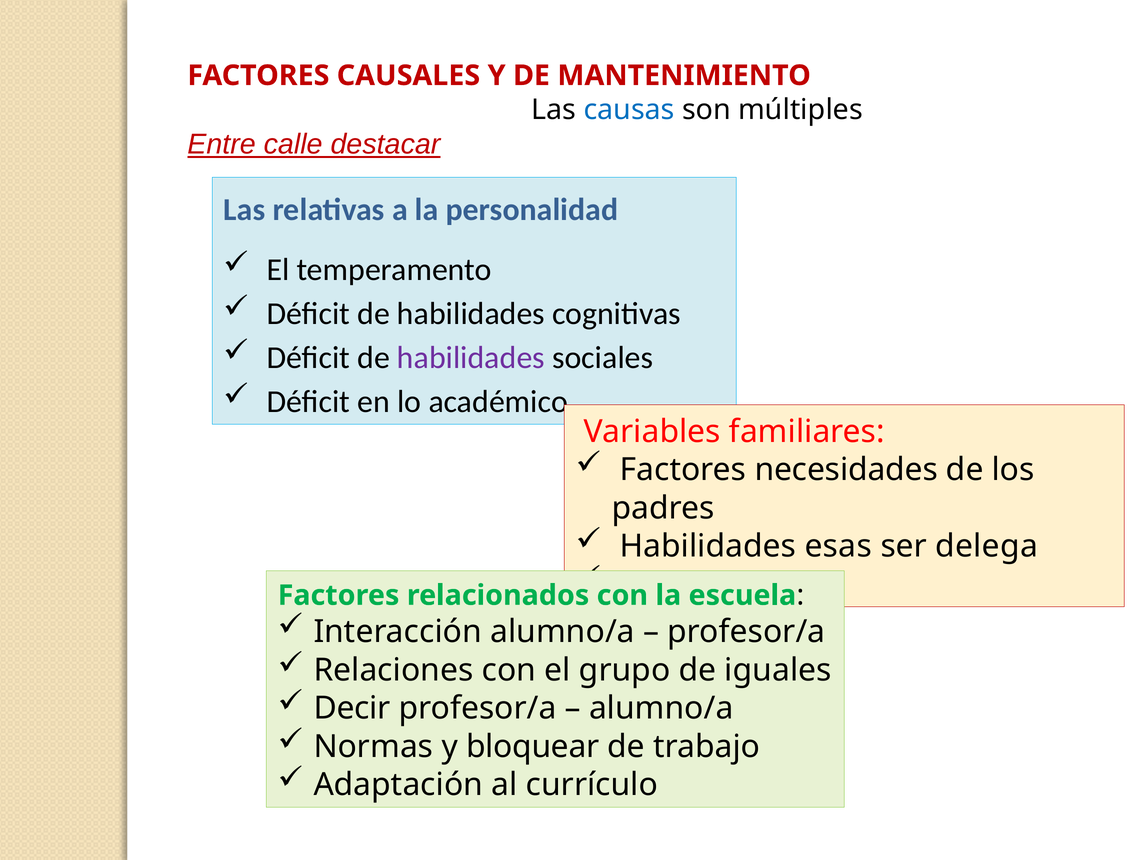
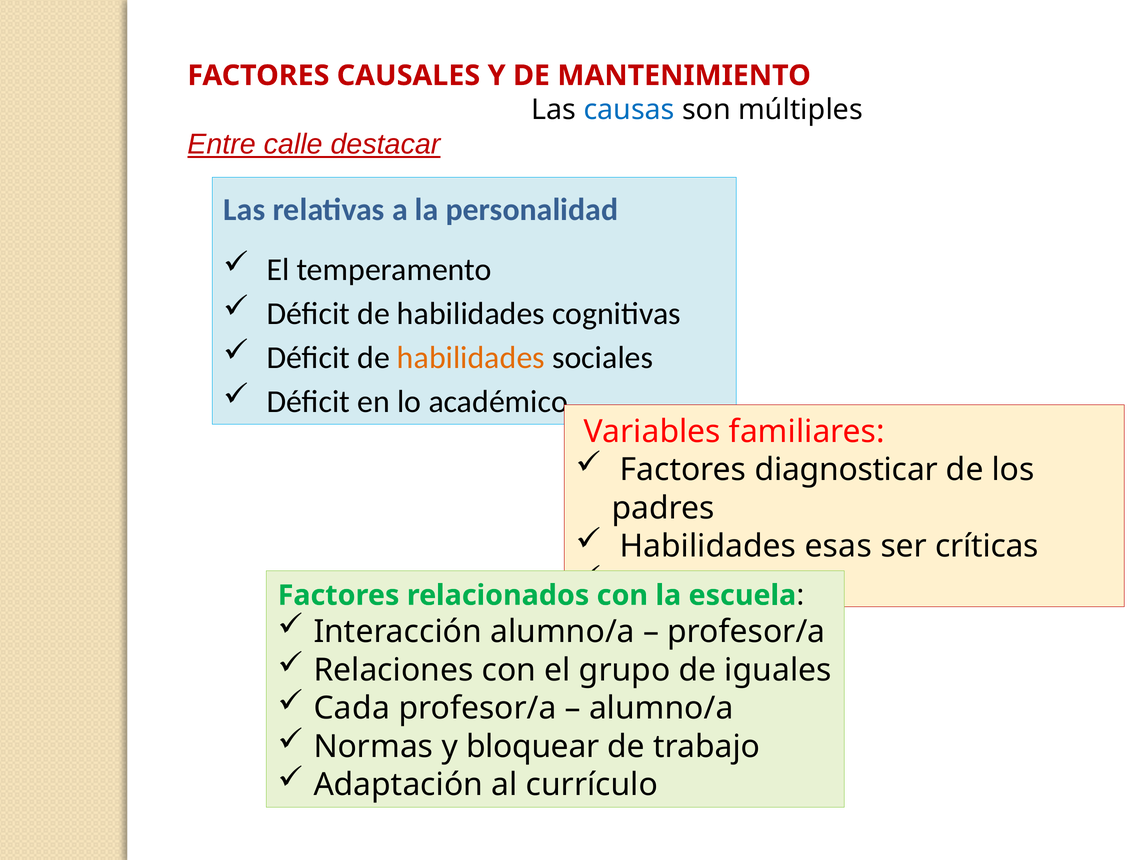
habilidades colour: purple -> orange (471, 358)
necesidades: necesidades -> diagnosticar (846, 470)
delega: delega -> críticas (987, 546)
Decir: Decir -> Cada (352, 709)
